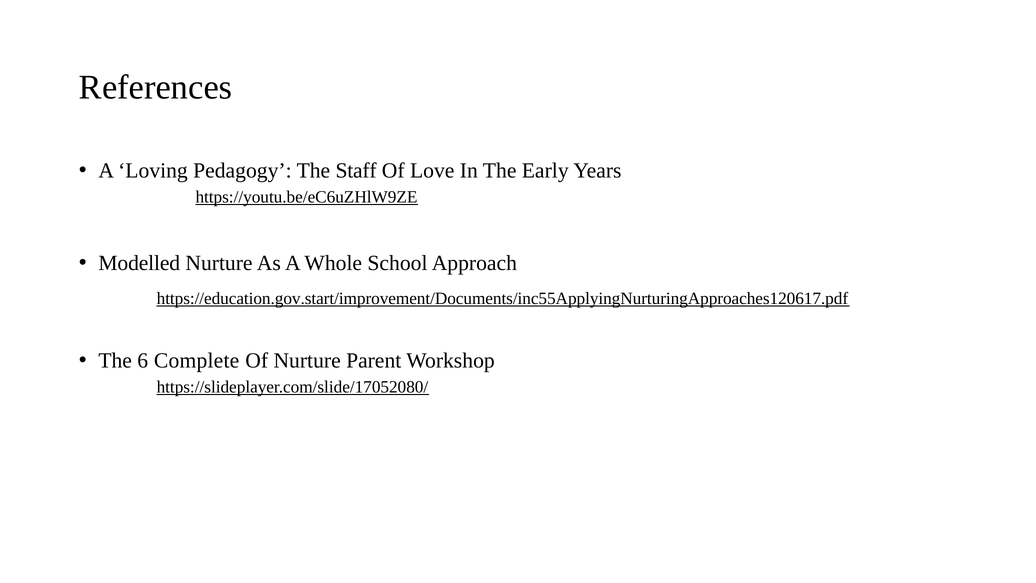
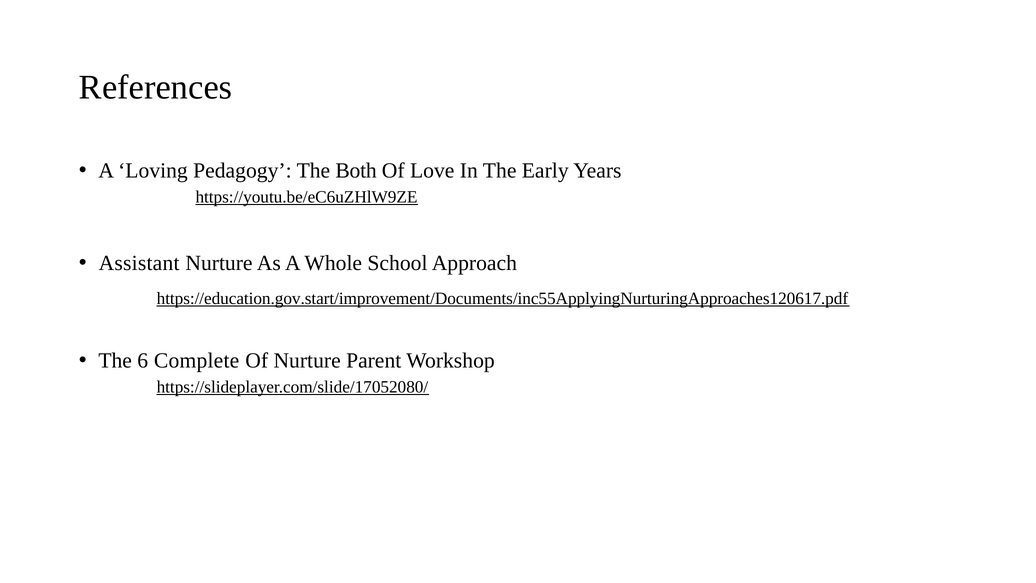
Staff: Staff -> Both (356, 171)
Modelled: Modelled -> Assistant (139, 263)
